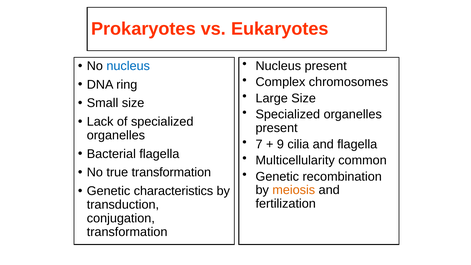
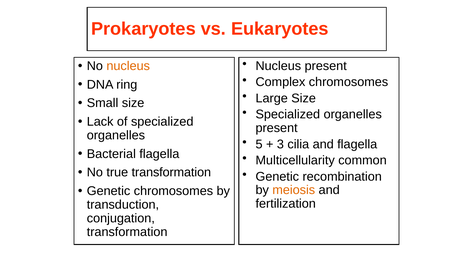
nucleus colour: blue -> orange (128, 66)
7: 7 -> 5 (259, 144)
9: 9 -> 3 (280, 144)
Genetic characteristics: characteristics -> chromosomes (173, 191)
